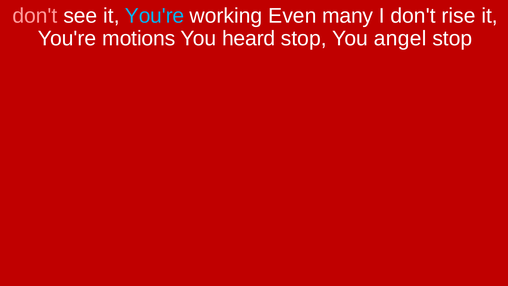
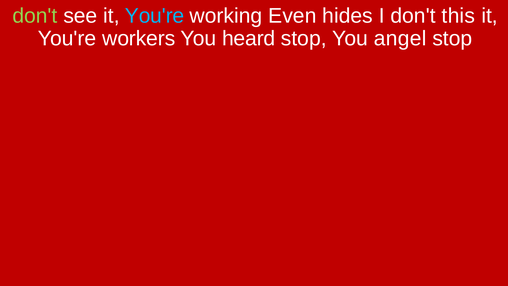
don't colour: pink -> light green (35, 16)
many: many -> hides (348, 16)
rise: rise -> this (458, 16)
motions: motions -> workers (139, 39)
